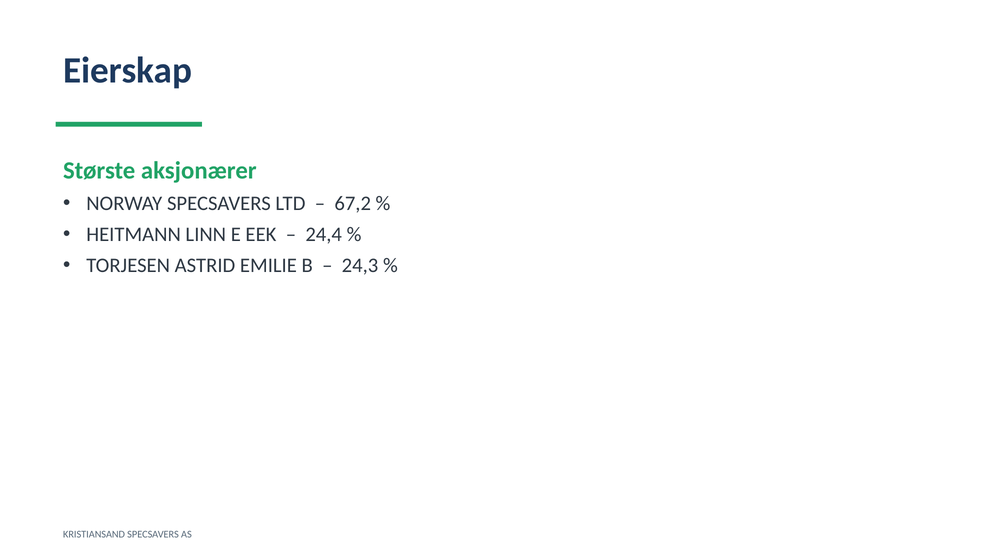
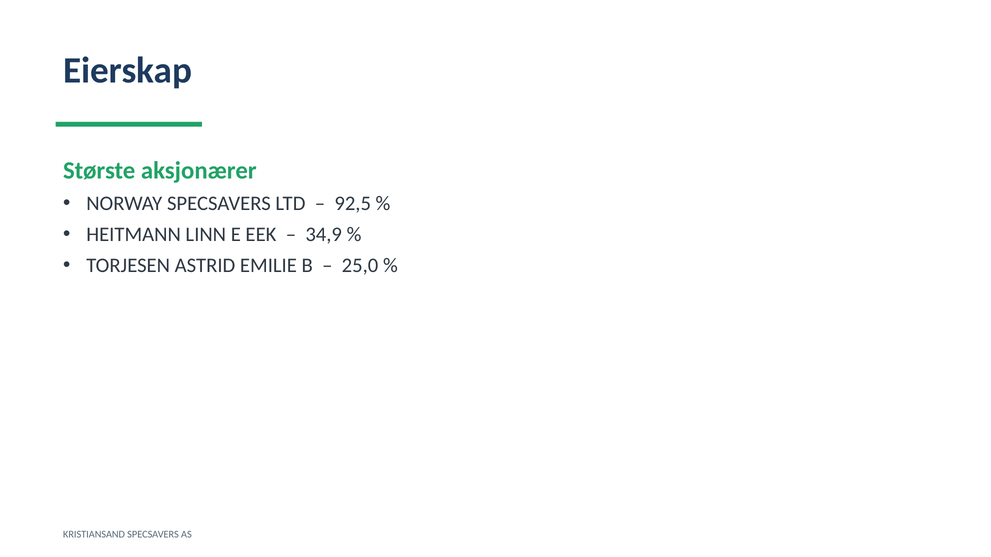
67,2: 67,2 -> 92,5 (353, 204)
24,4: 24,4 -> 34,9 (324, 235)
24,3: 24,3 -> 25,0 (360, 266)
